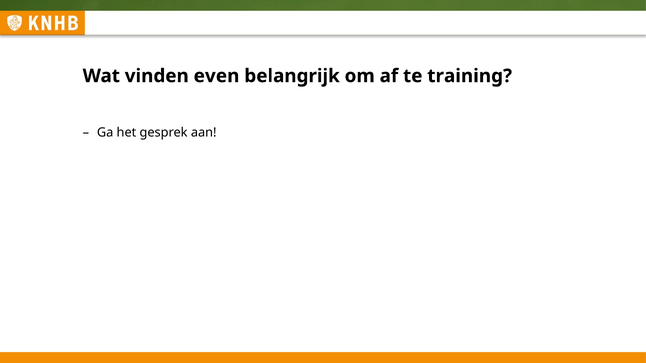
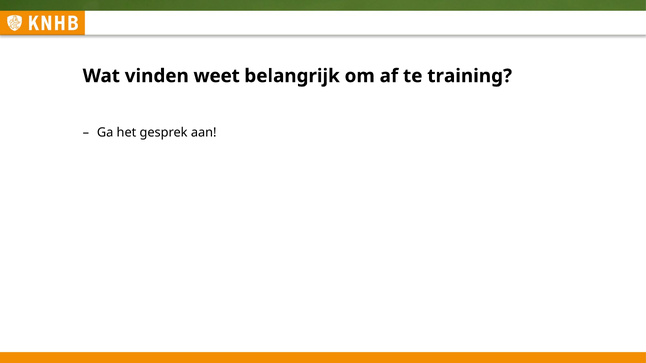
even: even -> weet (217, 76)
